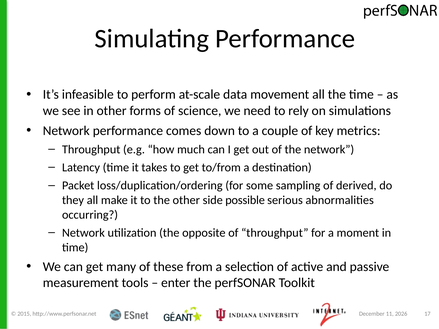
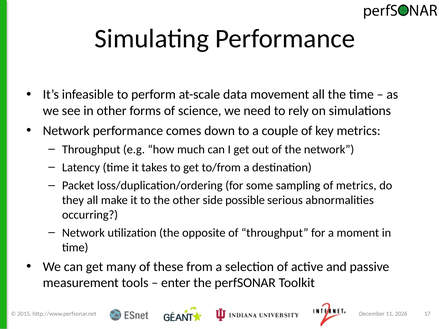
of derived: derived -> metrics (356, 186)
